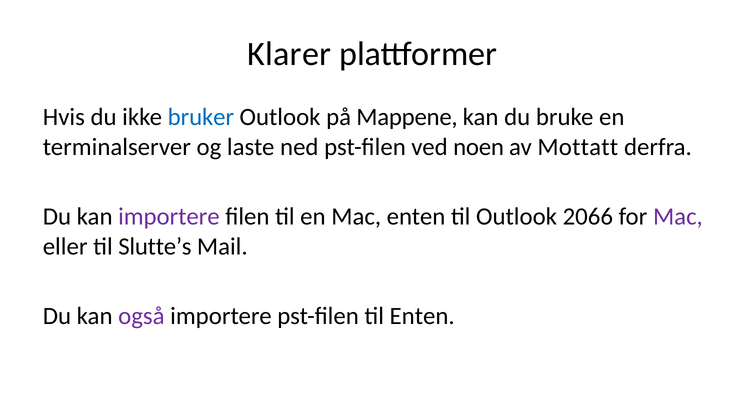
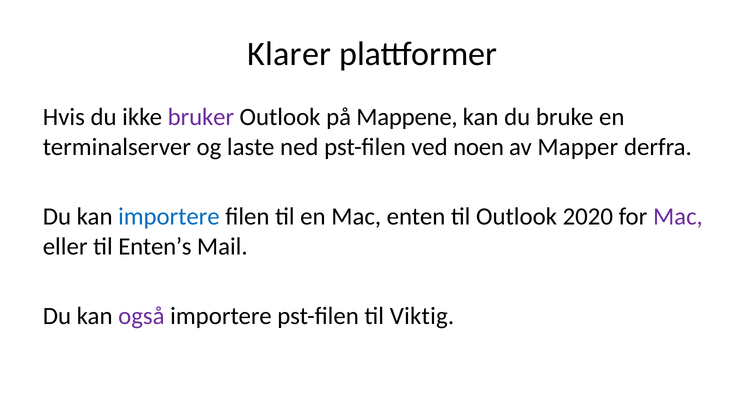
bruker colour: blue -> purple (201, 117)
Mottatt: Mottatt -> Mapper (578, 147)
importere colour: purple -> blue (169, 217)
2066: 2066 -> 2020 (588, 217)
Slutte’s: Slutte’s -> Enten’s (155, 246)
til Enten: Enten -> Viktig (422, 316)
